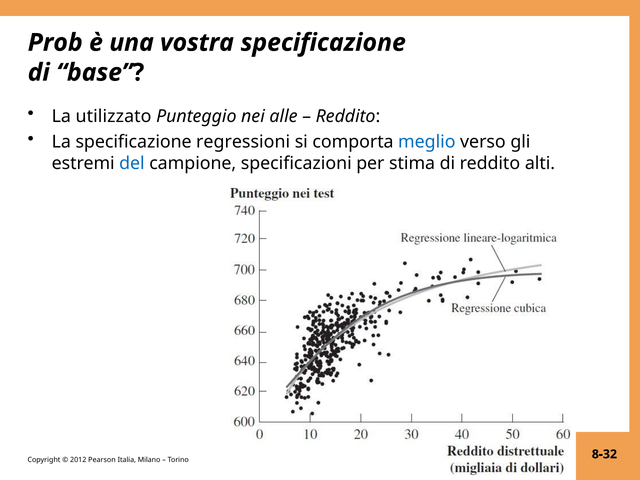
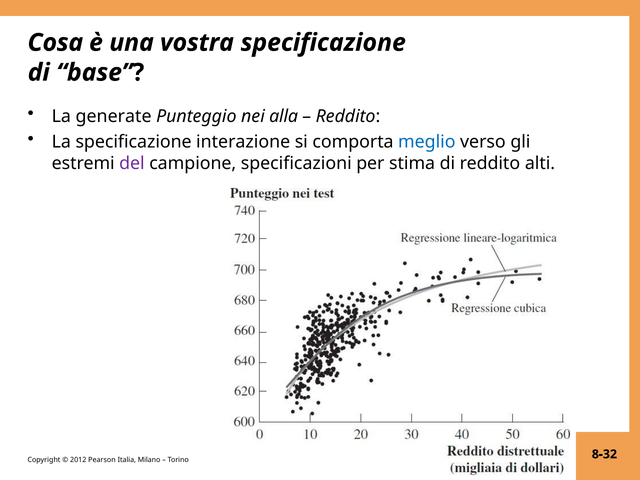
Prob: Prob -> Cosa (55, 43)
utilizzato: utilizzato -> generate (114, 116)
alle: alle -> alla (284, 116)
regressioni: regressioni -> interazione (243, 142)
del colour: blue -> purple (132, 163)
